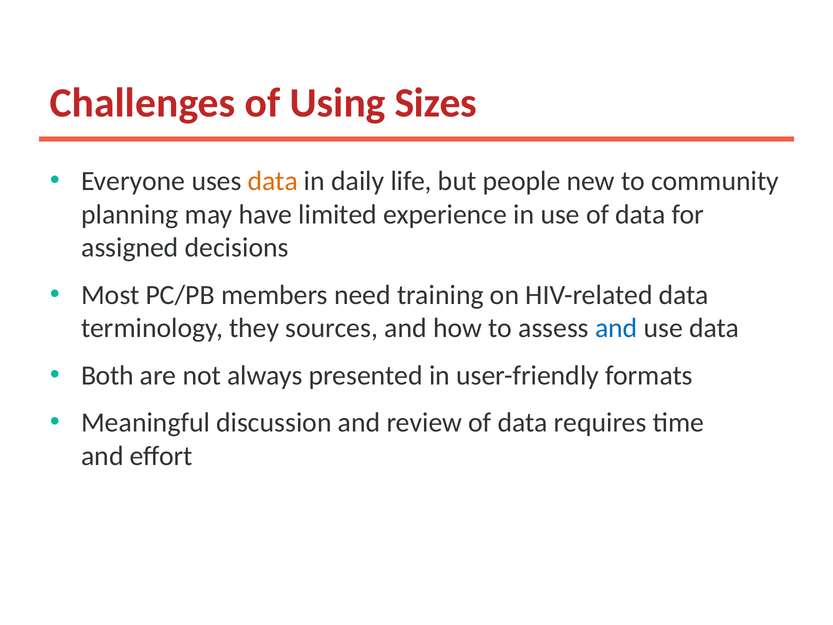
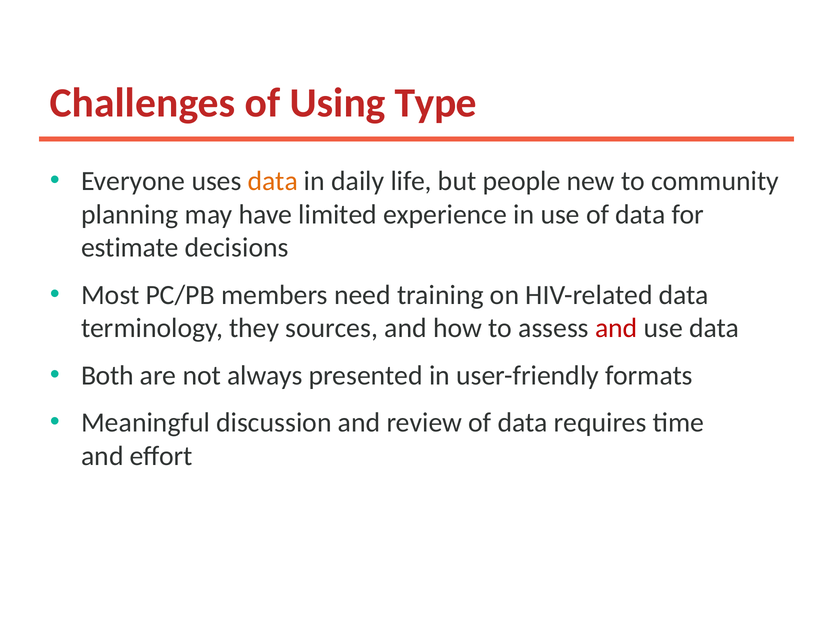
Sizes: Sizes -> Type (436, 103)
assigned: assigned -> estimate (130, 248)
and colour: blue -> red (616, 328)
